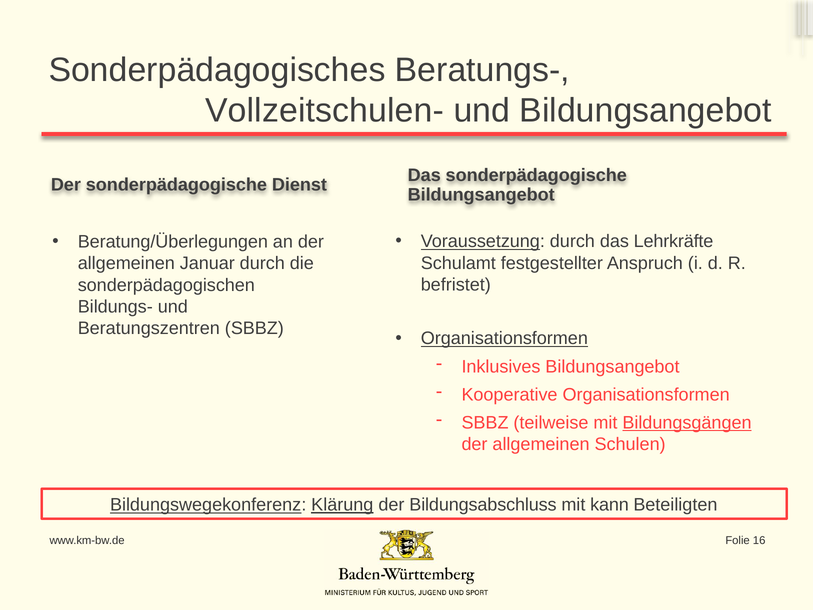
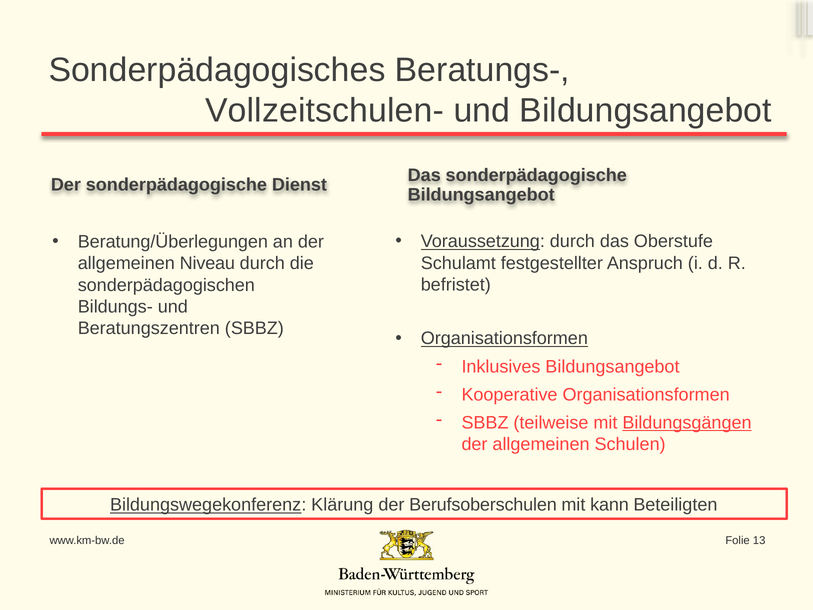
Lehrkräfte: Lehrkräfte -> Oberstufe (673, 241)
Januar: Januar -> Niveau (207, 263)
Klärung underline: present -> none (342, 505)
Bildungsabschluss: Bildungsabschluss -> Berufsoberschulen (483, 505)
16: 16 -> 13 (759, 541)
